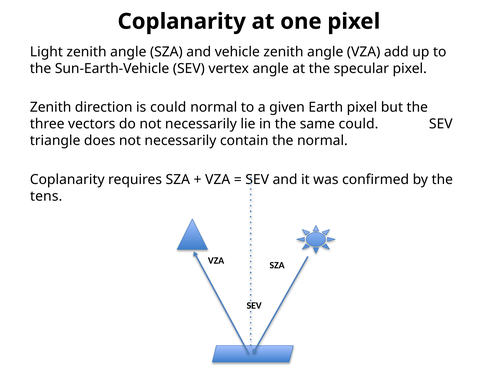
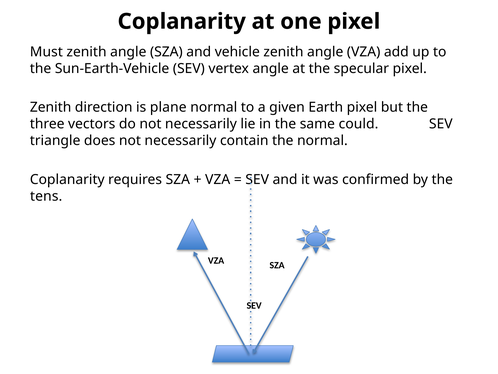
Light: Light -> Must (46, 52)
is could: could -> plane (168, 107)
